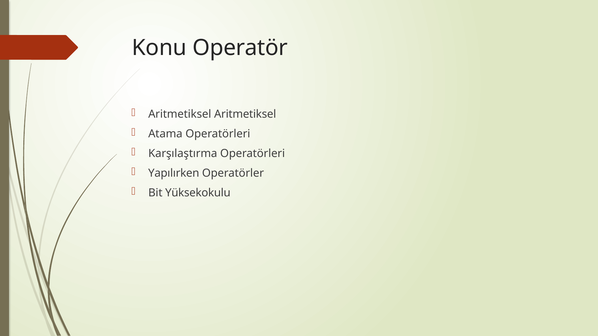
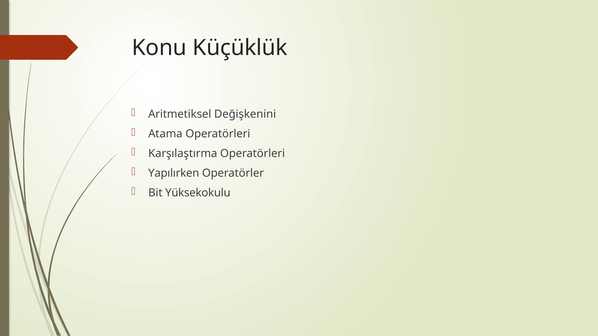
Operatör: Operatör -> Küçüklük (240, 48)
Aritmetiksel Aritmetiksel: Aritmetiksel -> Değişkenini (245, 114)
